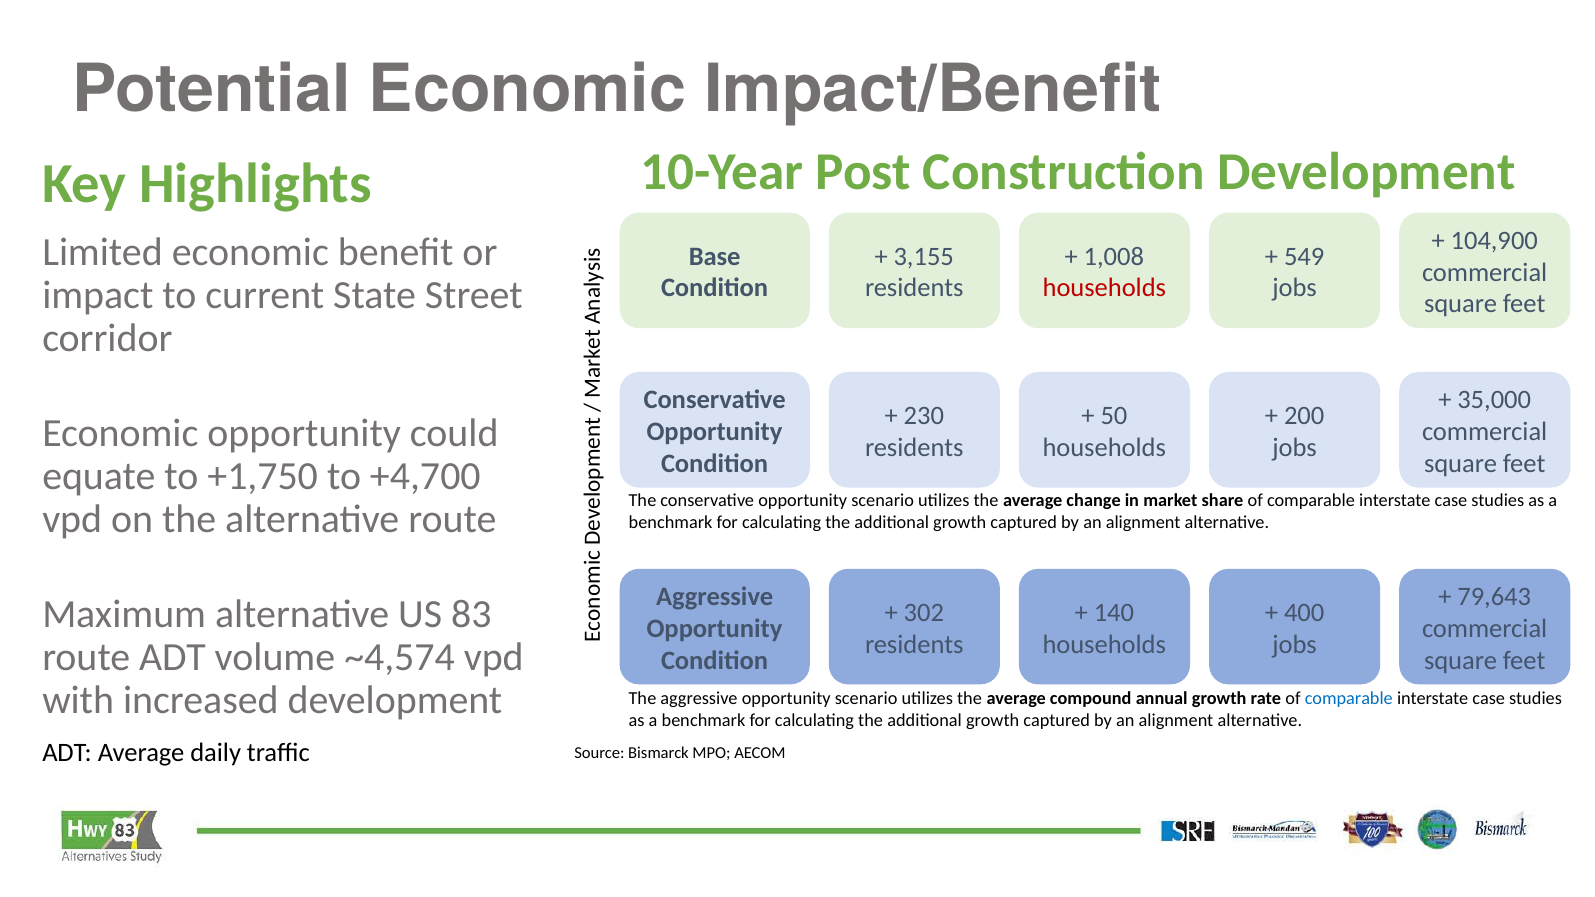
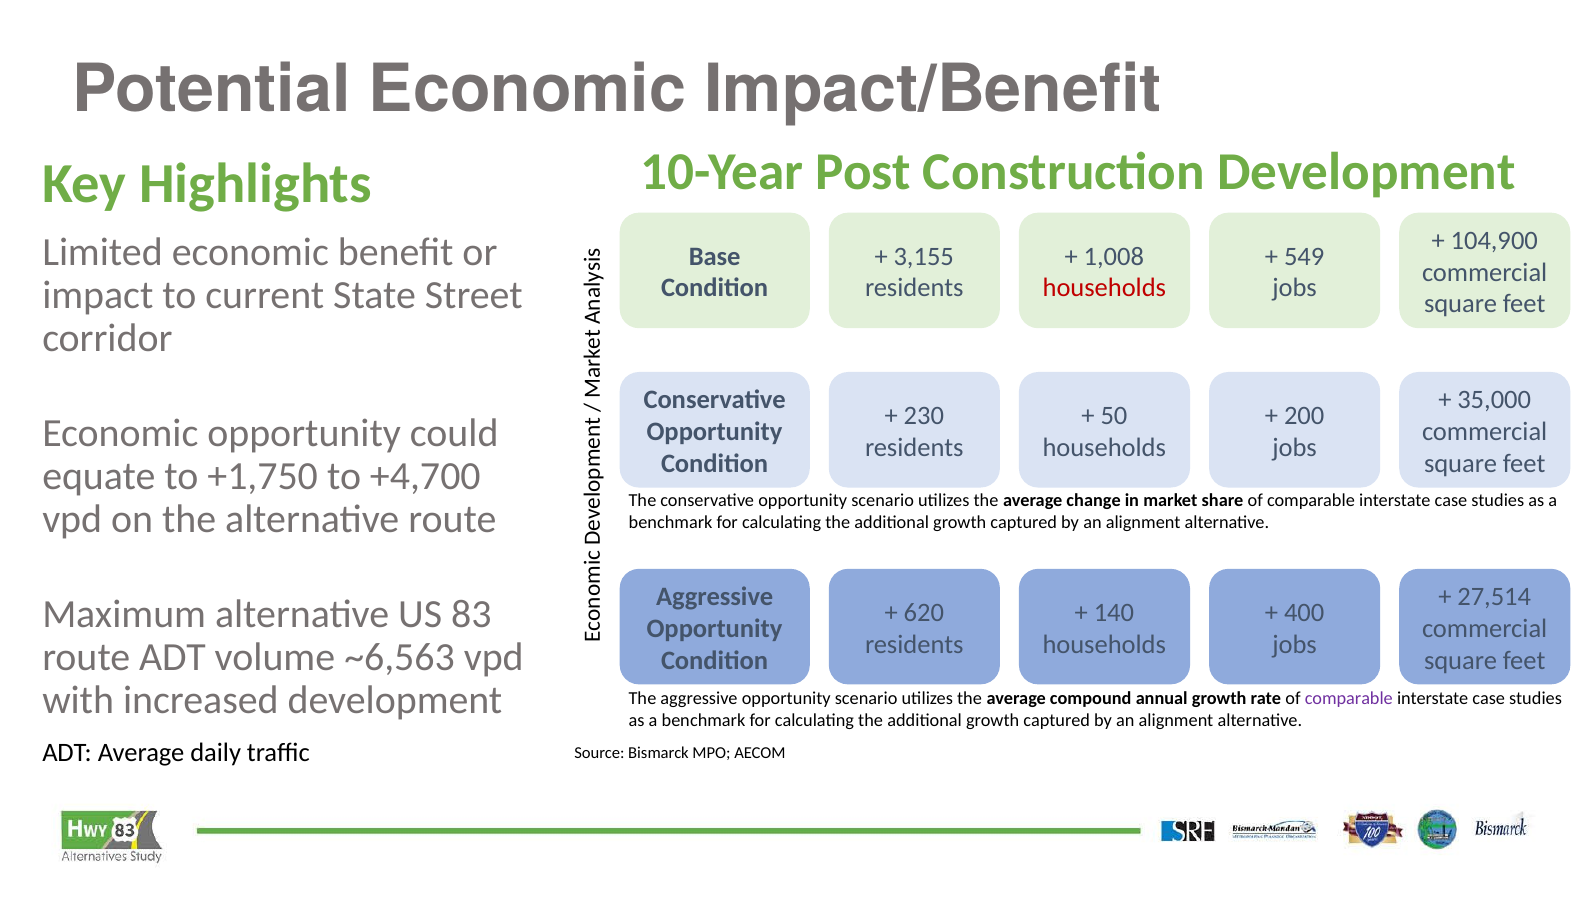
79,643: 79,643 -> 27,514 (1494, 597)
302: 302 -> 620 (924, 613)
~4,574: ~4,574 -> ~6,563 (399, 658)
comparable colour: blue -> purple (1349, 699)
